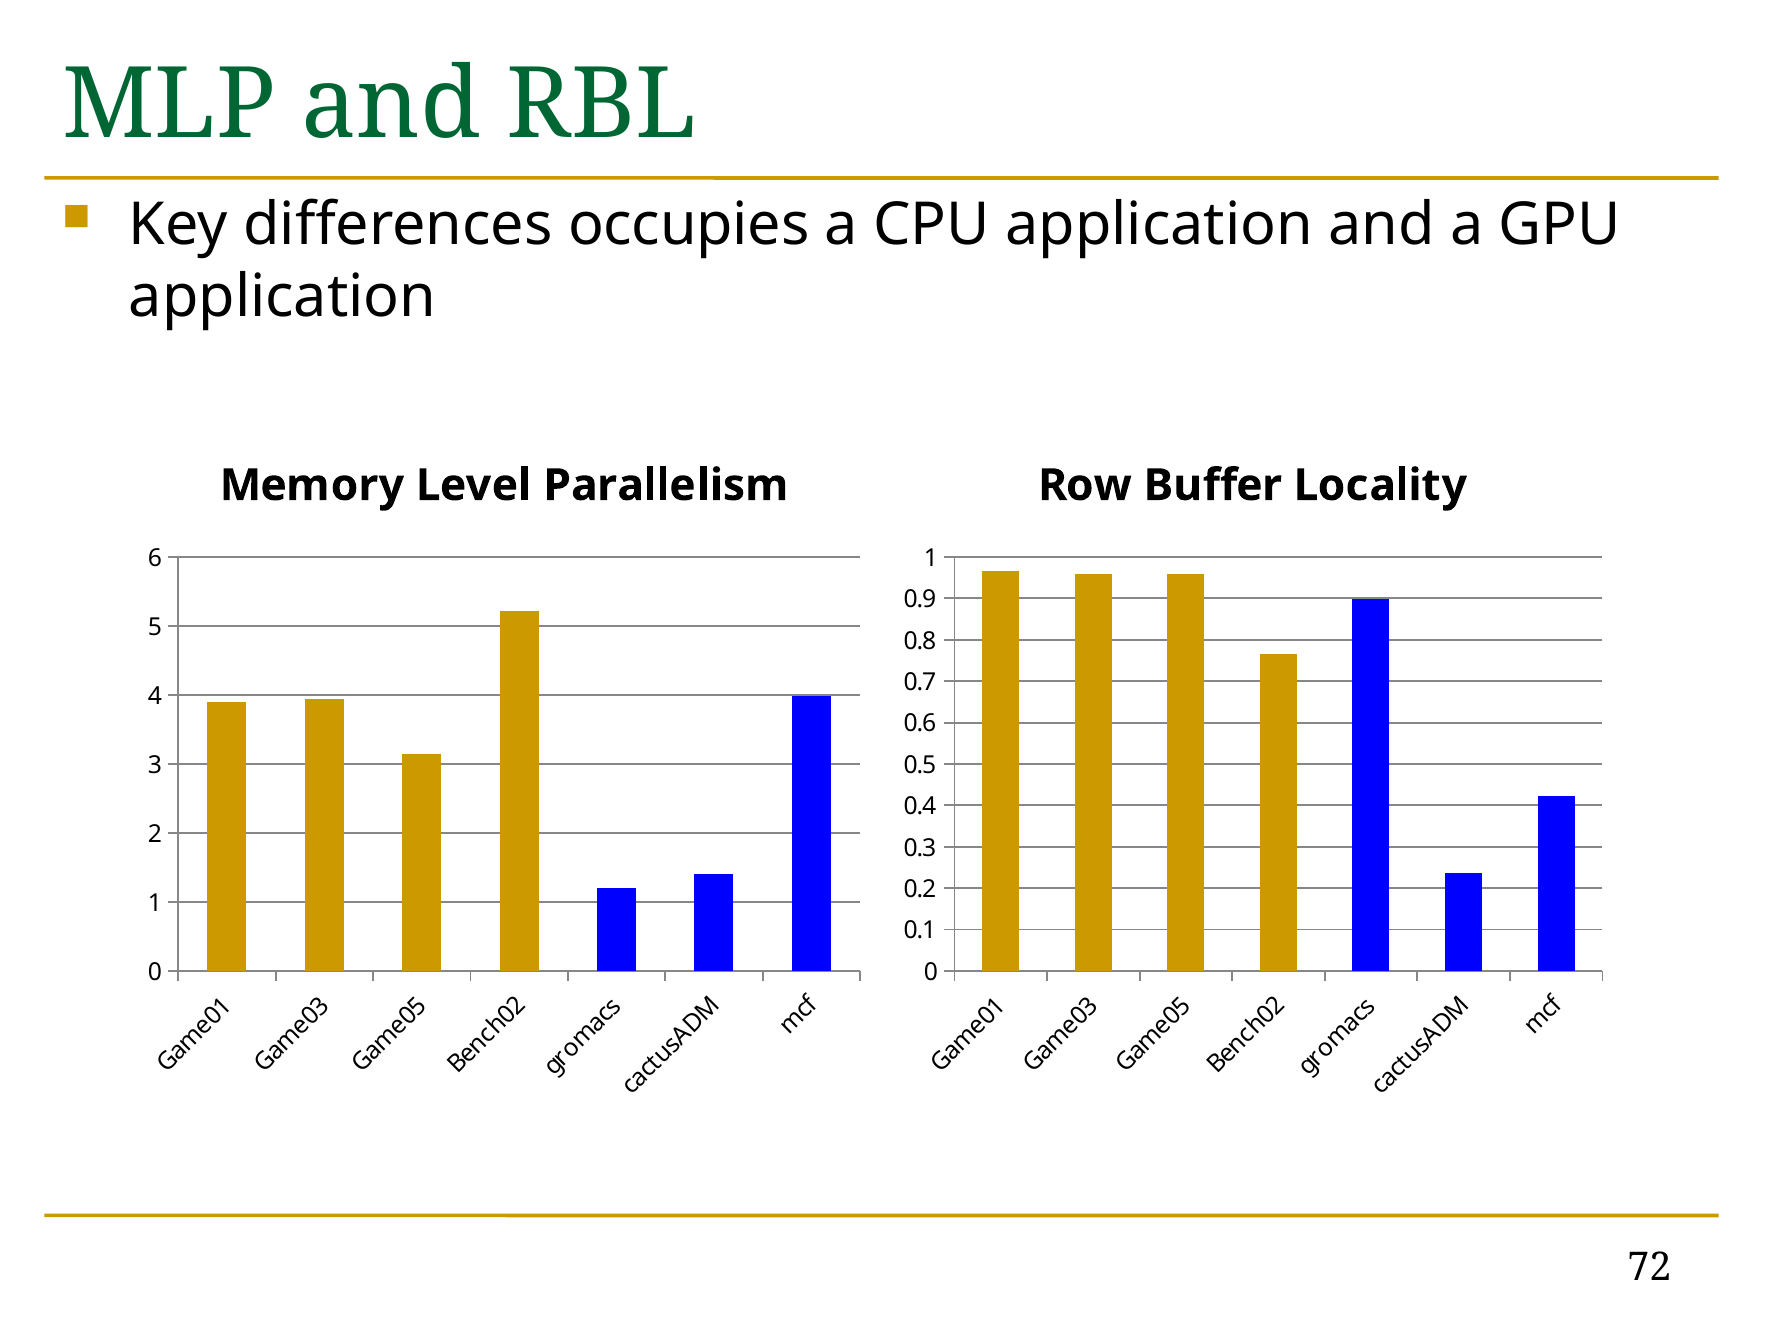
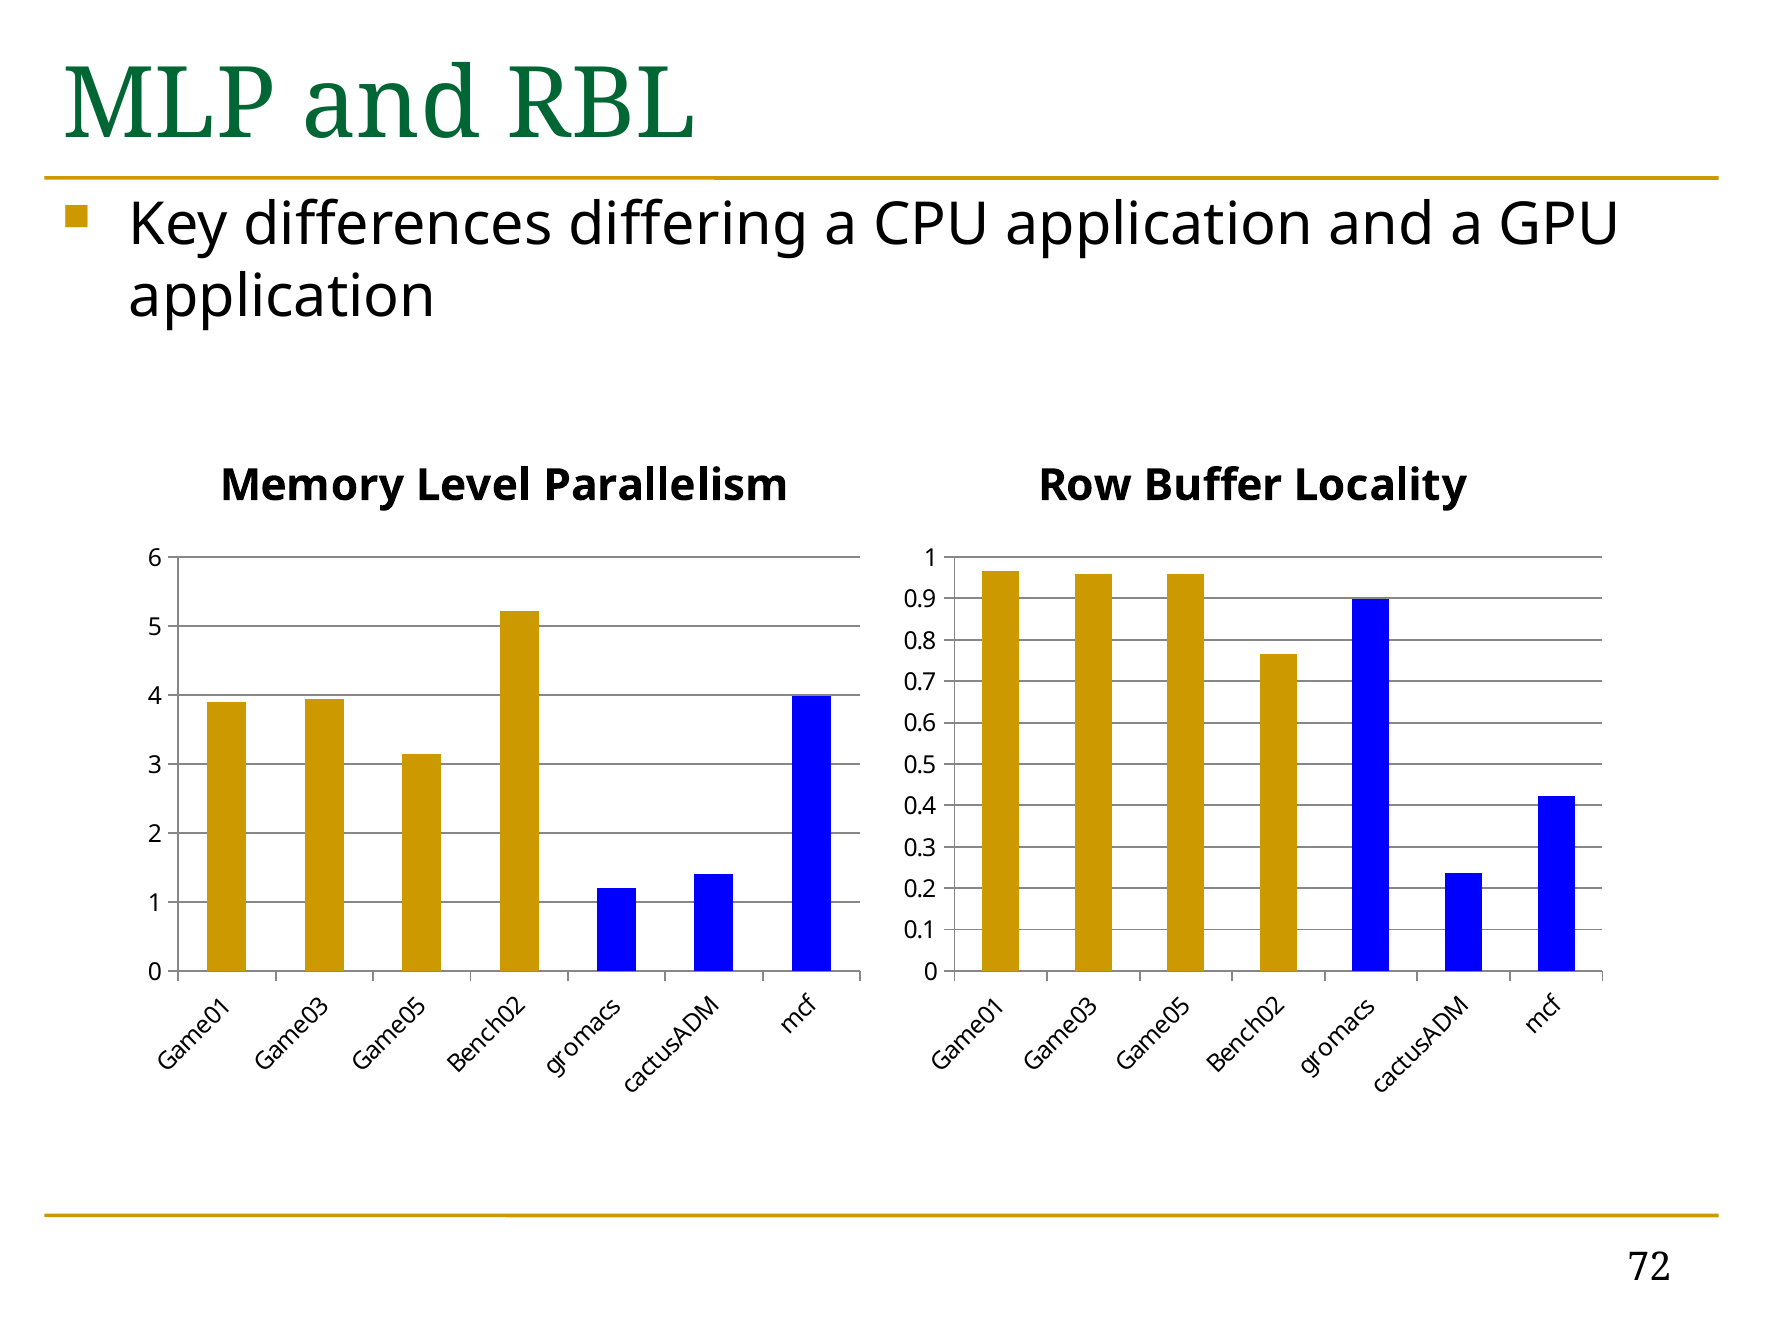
occupies: occupies -> differing (689, 225)
